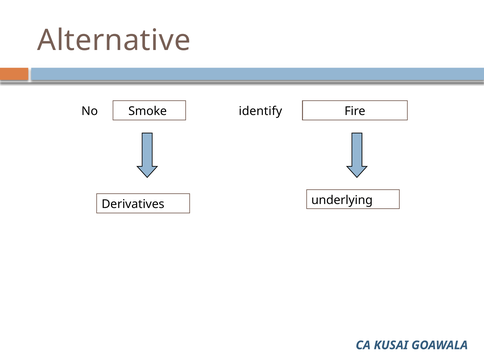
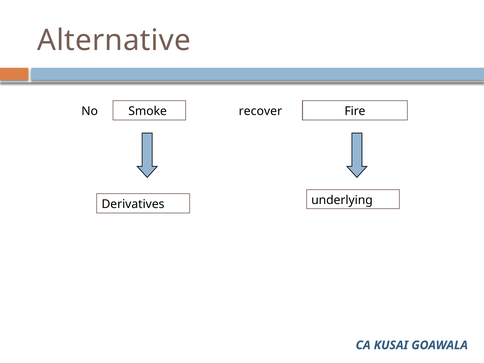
identify: identify -> recover (260, 111)
